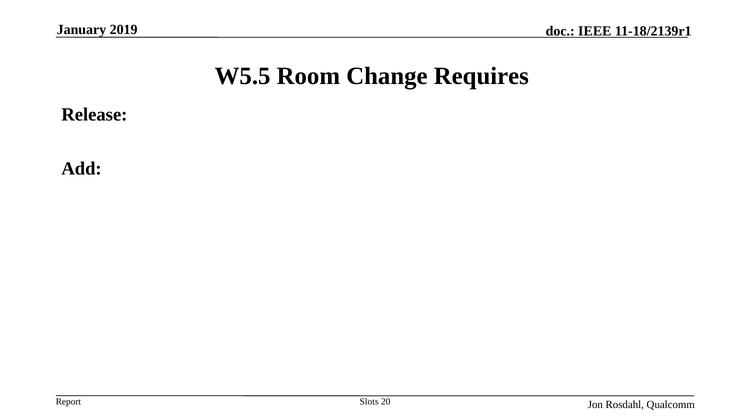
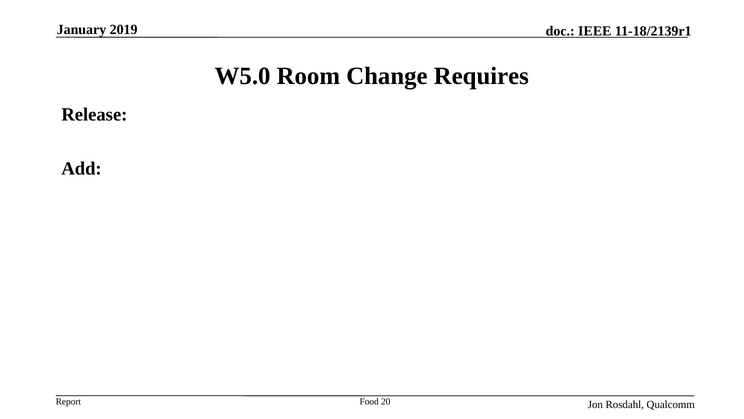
W5.5: W5.5 -> W5.0 (243, 76)
Slots: Slots -> Food (369, 401)
